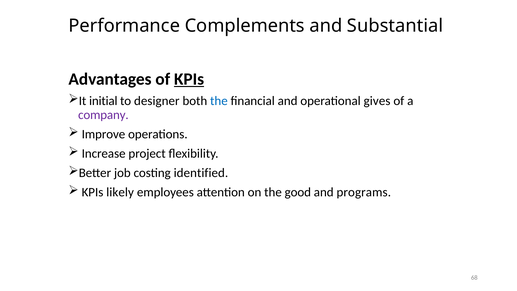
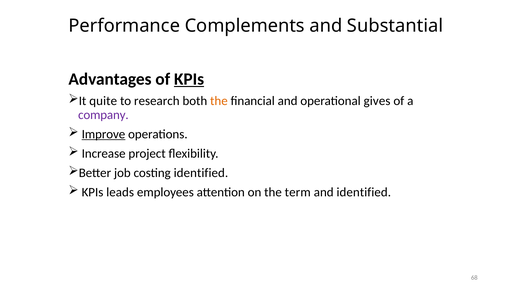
initial: initial -> quite (103, 101)
designer: designer -> research (157, 101)
the colour: blue -> orange (219, 101)
Improve underline: none -> present (103, 134)
likely: likely -> leads (120, 192)
good: good -> term (298, 192)
and programs: programs -> identified (364, 192)
